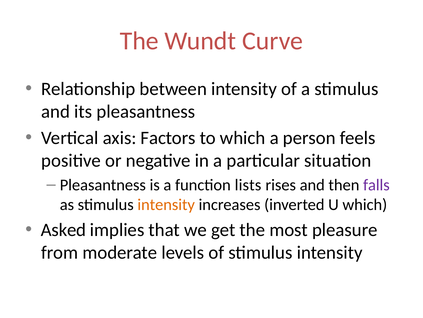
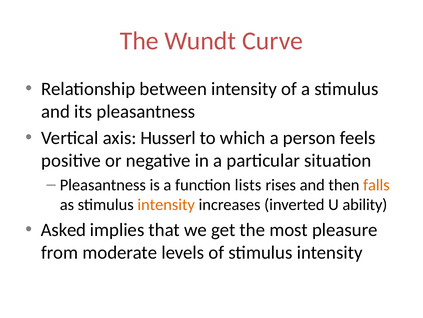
Factors: Factors -> Husserl (168, 138)
falls colour: purple -> orange (376, 184)
U which: which -> ability (365, 204)
